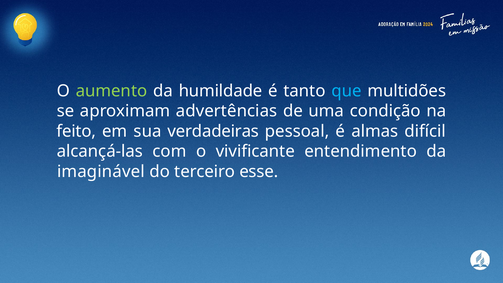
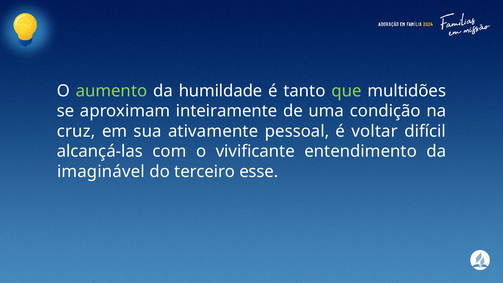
que colour: light blue -> light green (346, 91)
advertências: advertências -> inteiramente (227, 111)
feito: feito -> cruz (76, 131)
verdadeiras: verdadeiras -> ativamente (213, 131)
almas: almas -> voltar (375, 131)
